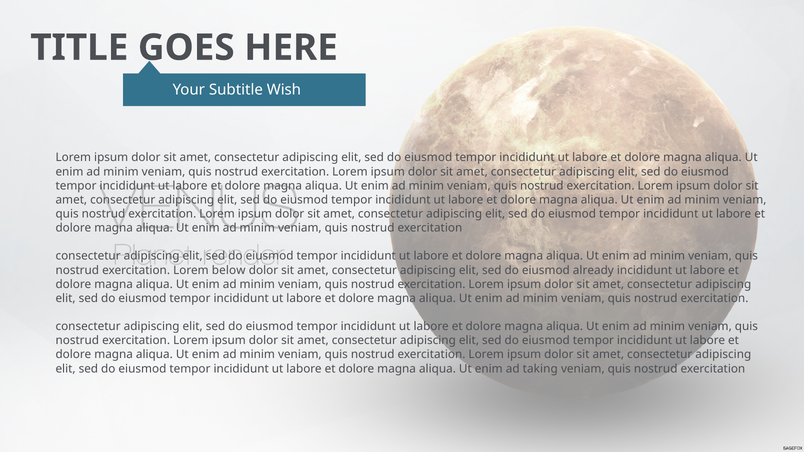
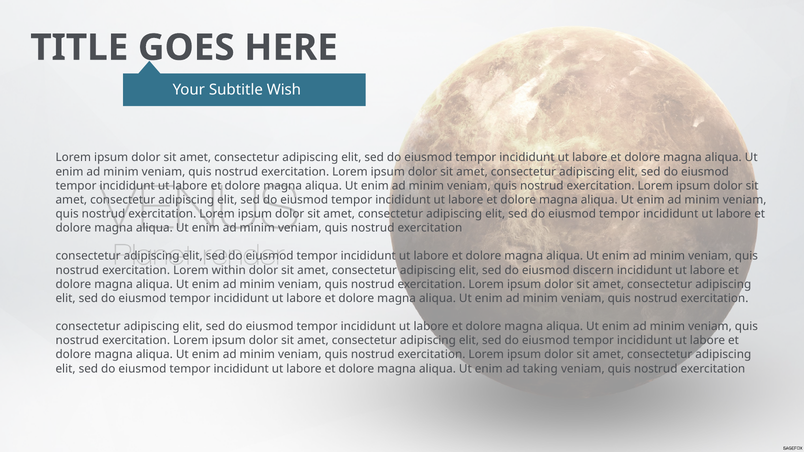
below: below -> within (229, 270)
already: already -> discern (593, 270)
